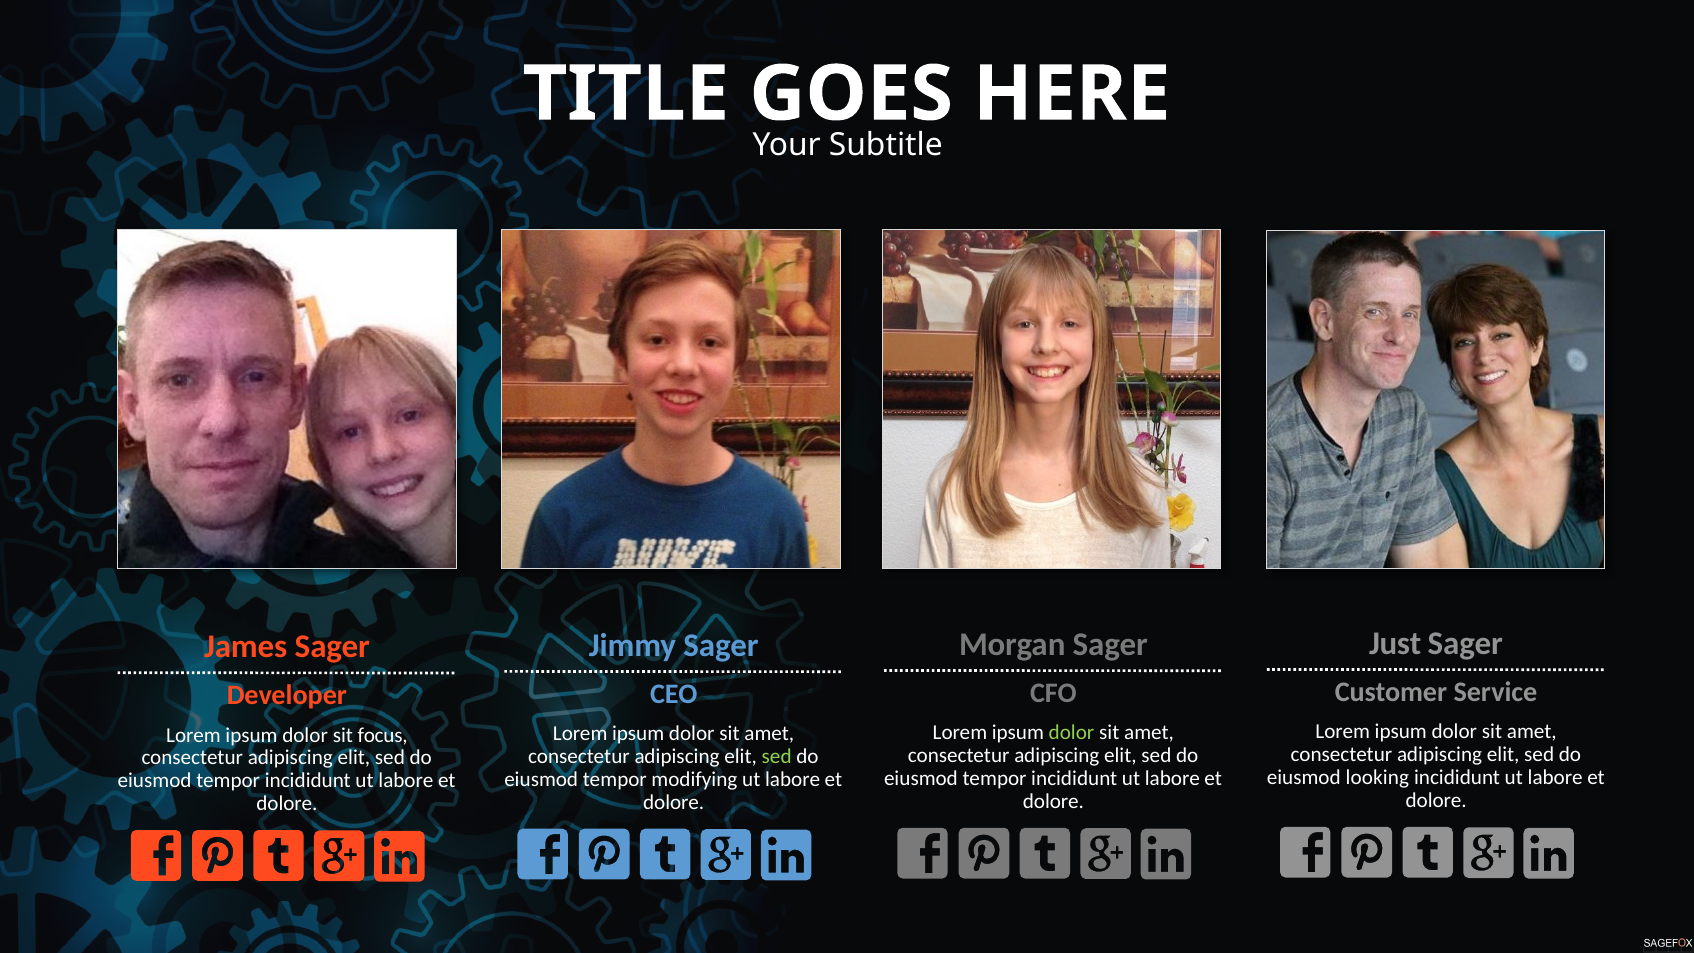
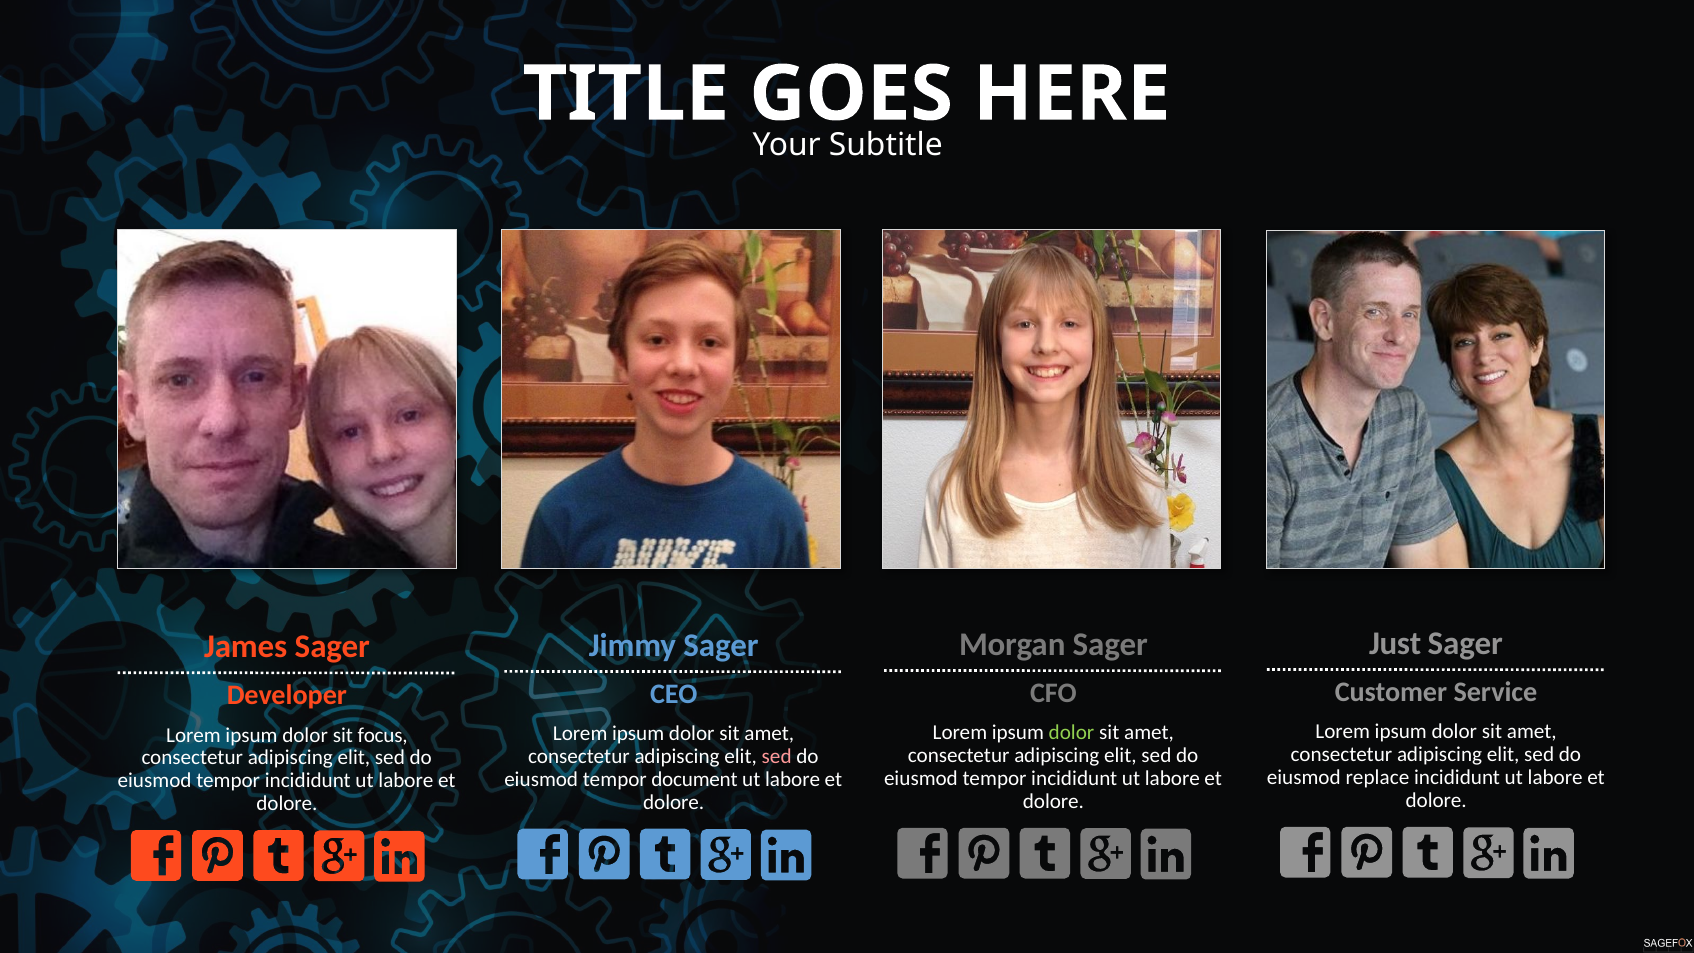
sed colour: light green -> pink (777, 757)
looking: looking -> replace (1377, 777)
modifying: modifying -> document (695, 779)
